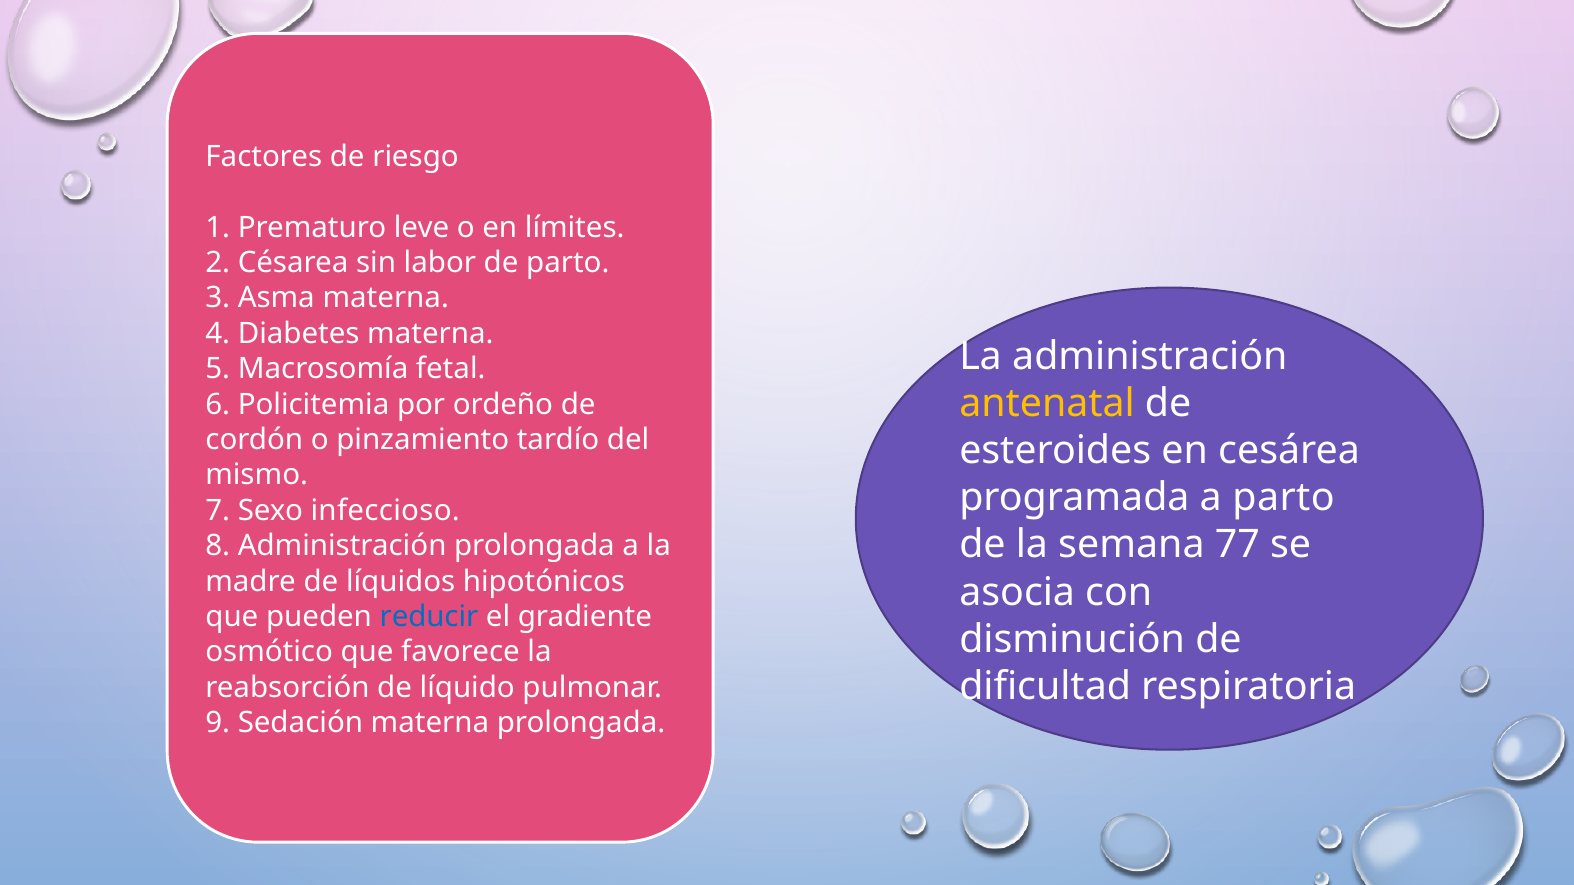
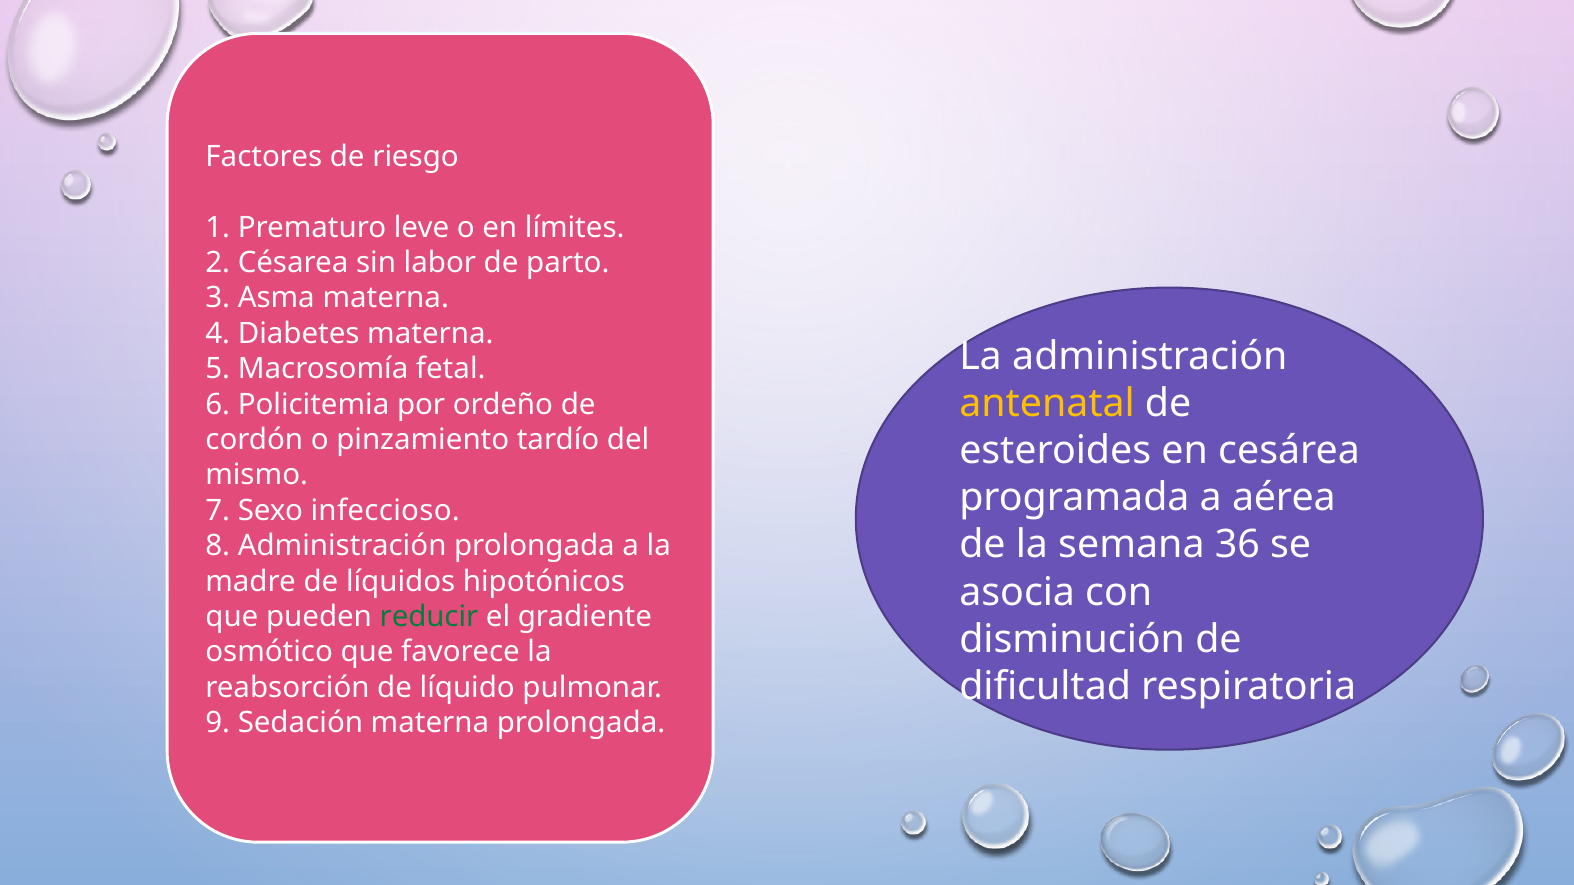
a parto: parto -> aérea (1284, 498)
77: 77 -> 36 (1237, 545)
reducir colour: blue -> green (429, 617)
